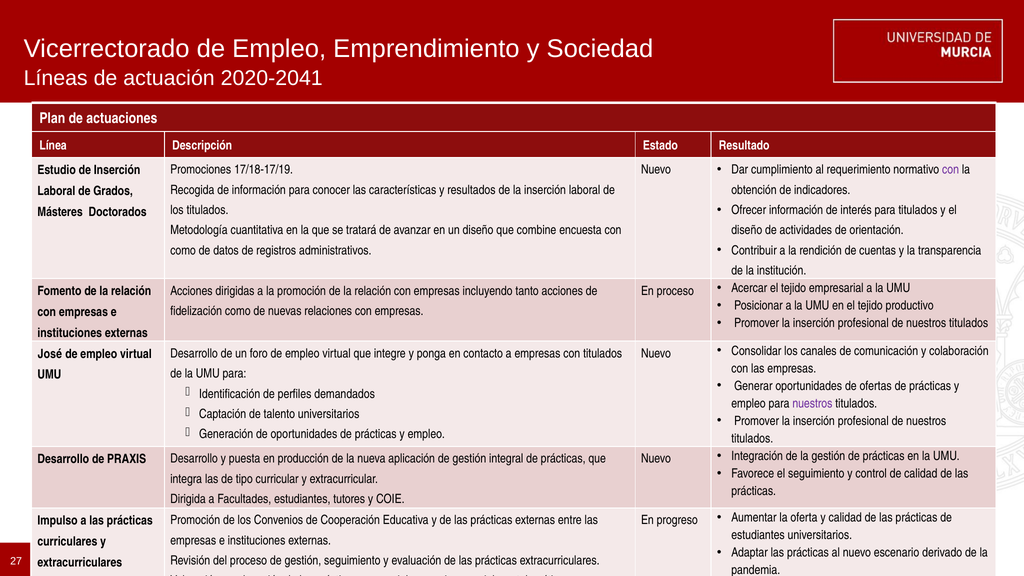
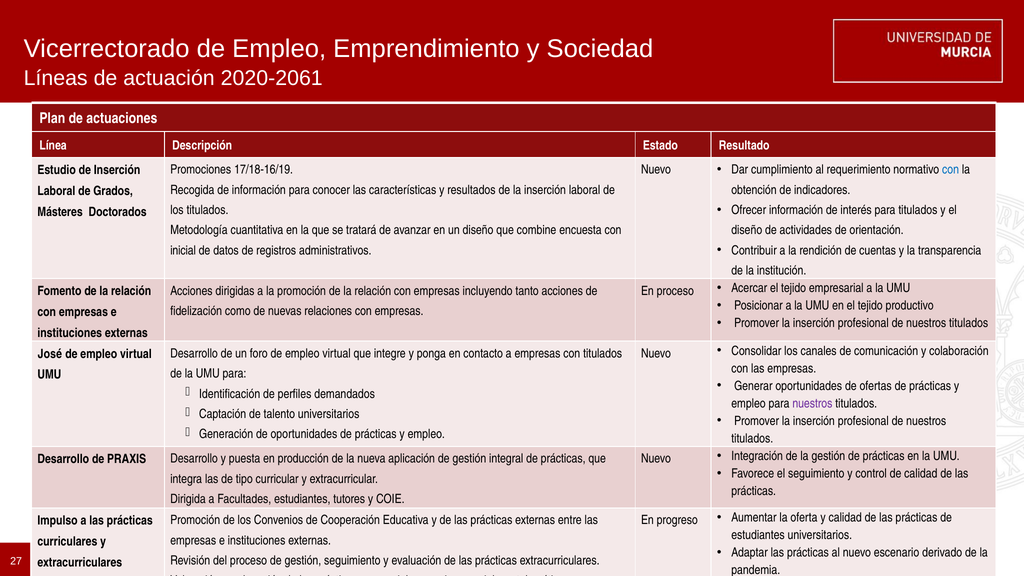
2020-2041: 2020-2041 -> 2020-2061 (272, 78)
17/18-17/19: 17/18-17/19 -> 17/18-16/19 (264, 170)
con colour: purple -> blue (951, 170)
como: como -> inicial (183, 250)
